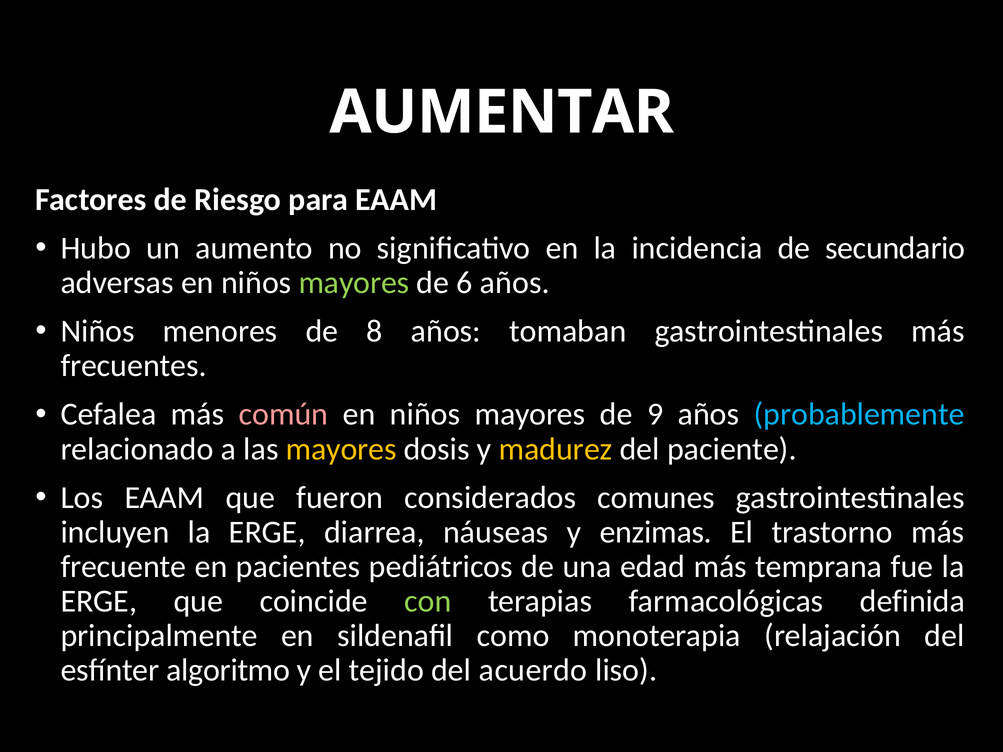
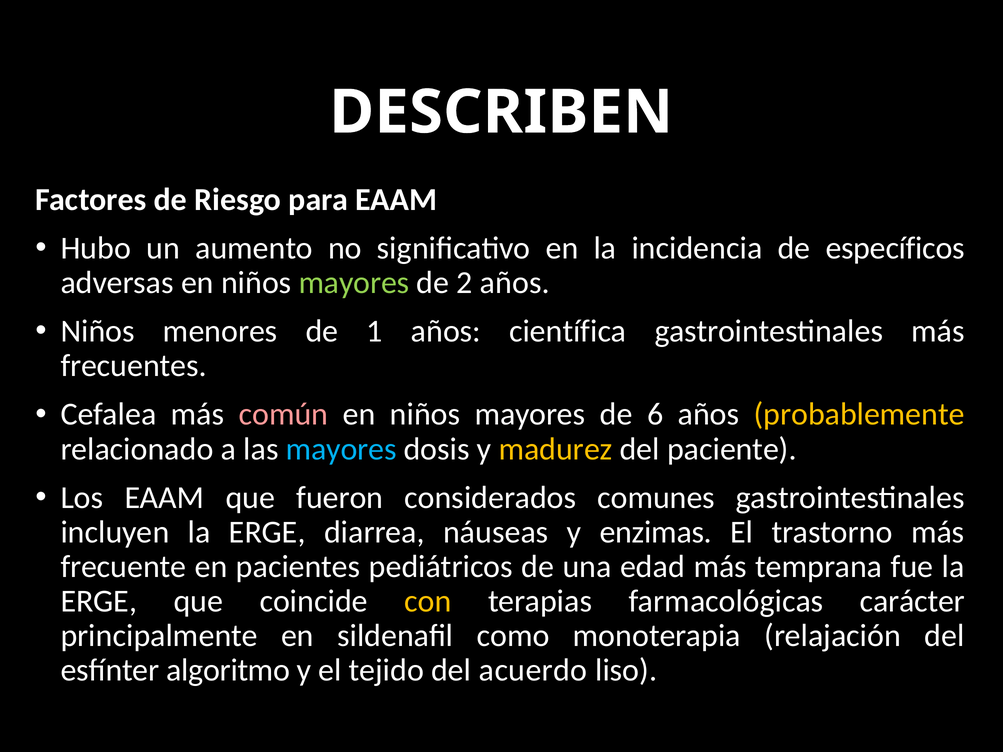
AUMENTAR: AUMENTAR -> DESCRIBEN (501, 112)
secundario: secundario -> específicos (895, 248)
6: 6 -> 2 (465, 283)
8: 8 -> 1 (375, 331)
tomaban: tomaban -> científica (568, 331)
9: 9 -> 6 (655, 415)
probablemente colour: light blue -> yellow (859, 415)
mayores colour: yellow -> light blue (341, 449)
con colour: light green -> yellow (428, 601)
definida: definida -> carácter (912, 601)
